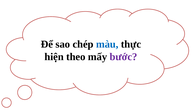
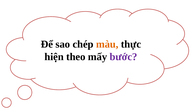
màu colour: blue -> orange (107, 44)
